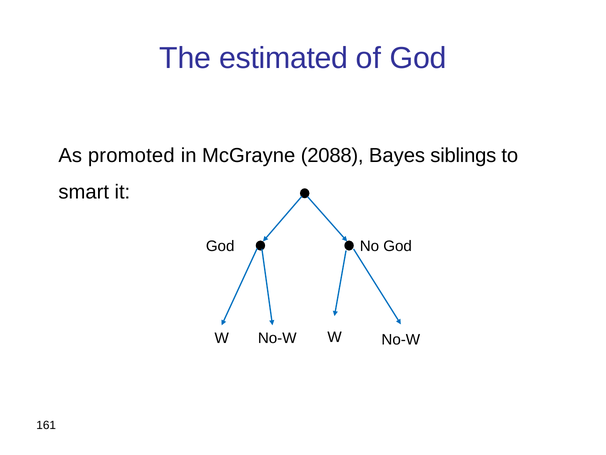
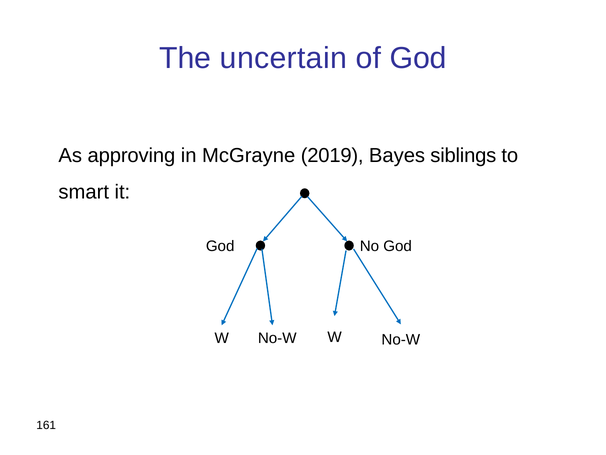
estimated: estimated -> uncertain (283, 58)
promoted: promoted -> approving (131, 155)
2088: 2088 -> 2019 (332, 155)
